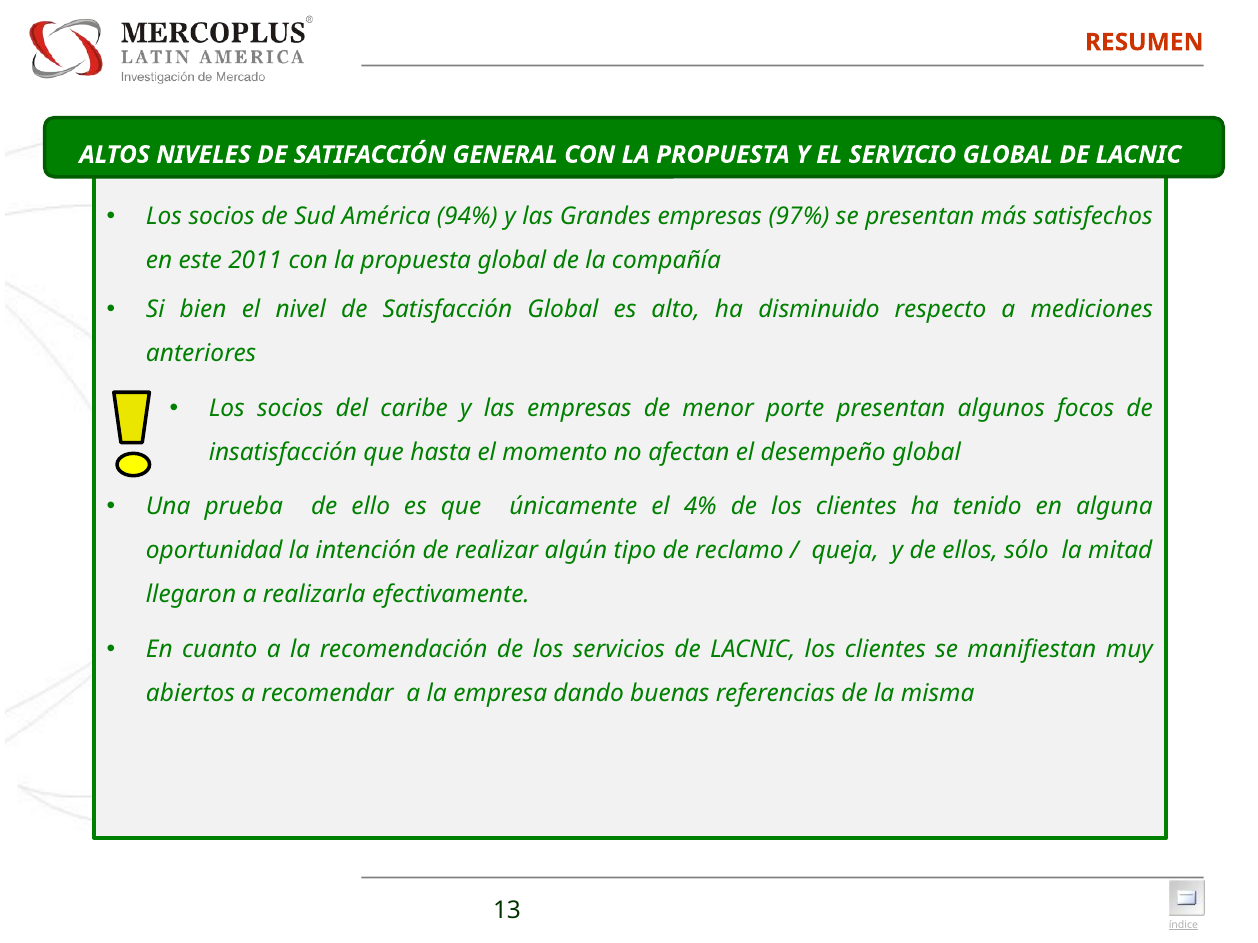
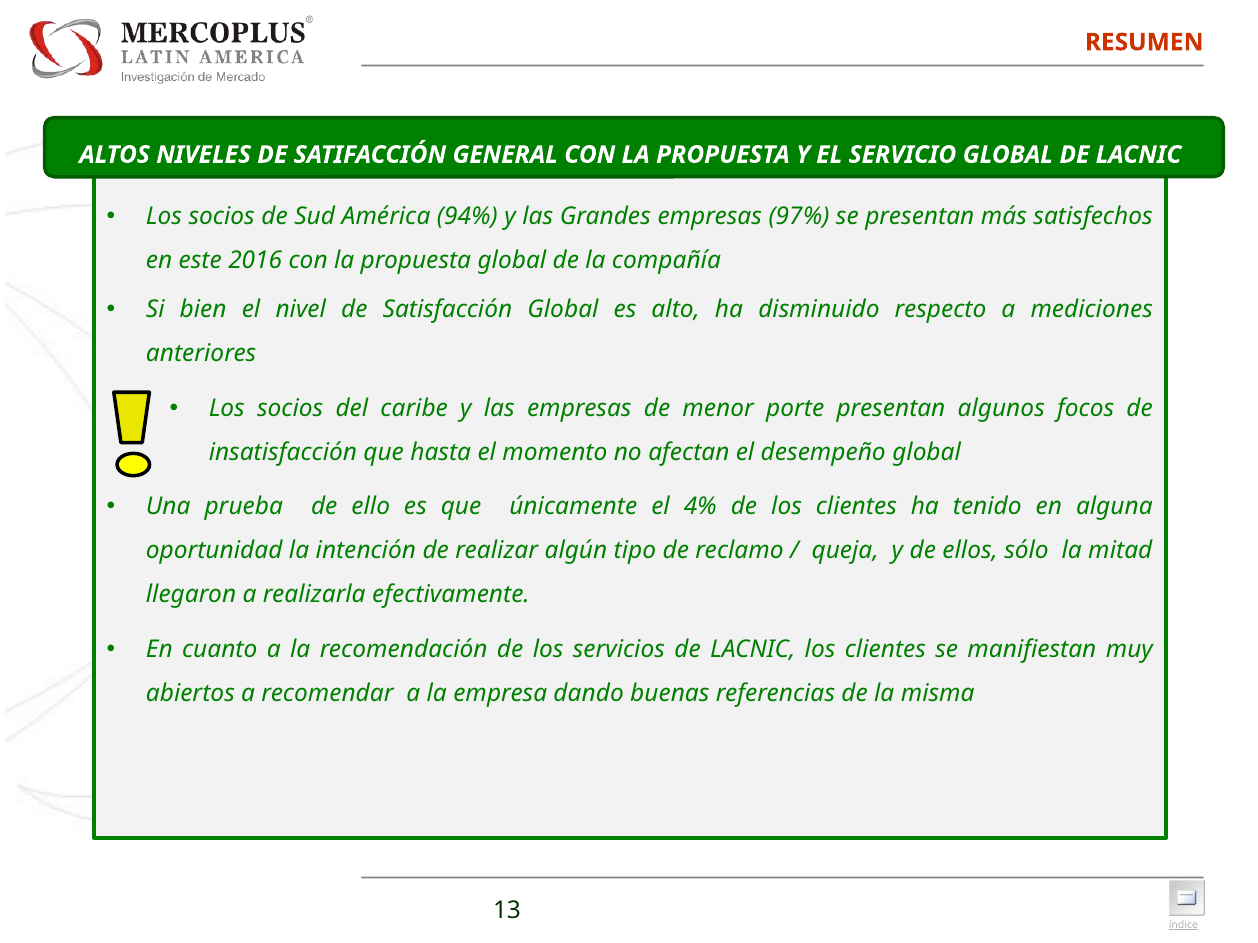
2011: 2011 -> 2016 (255, 261)
